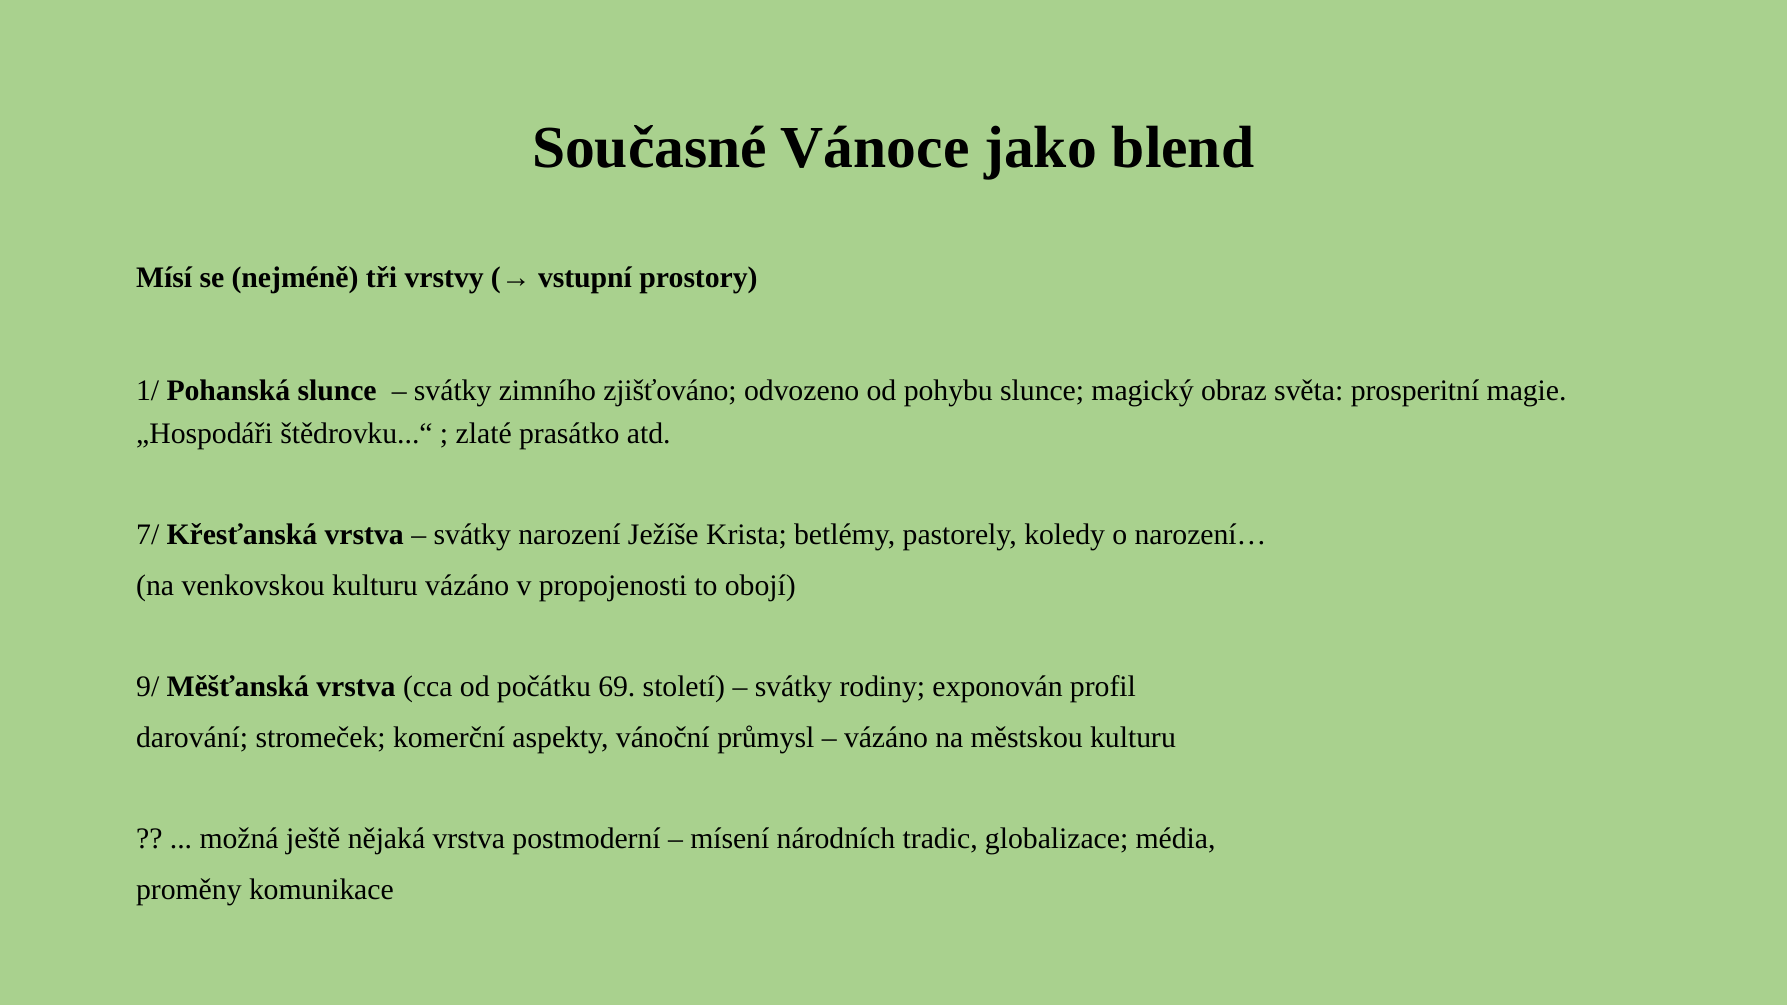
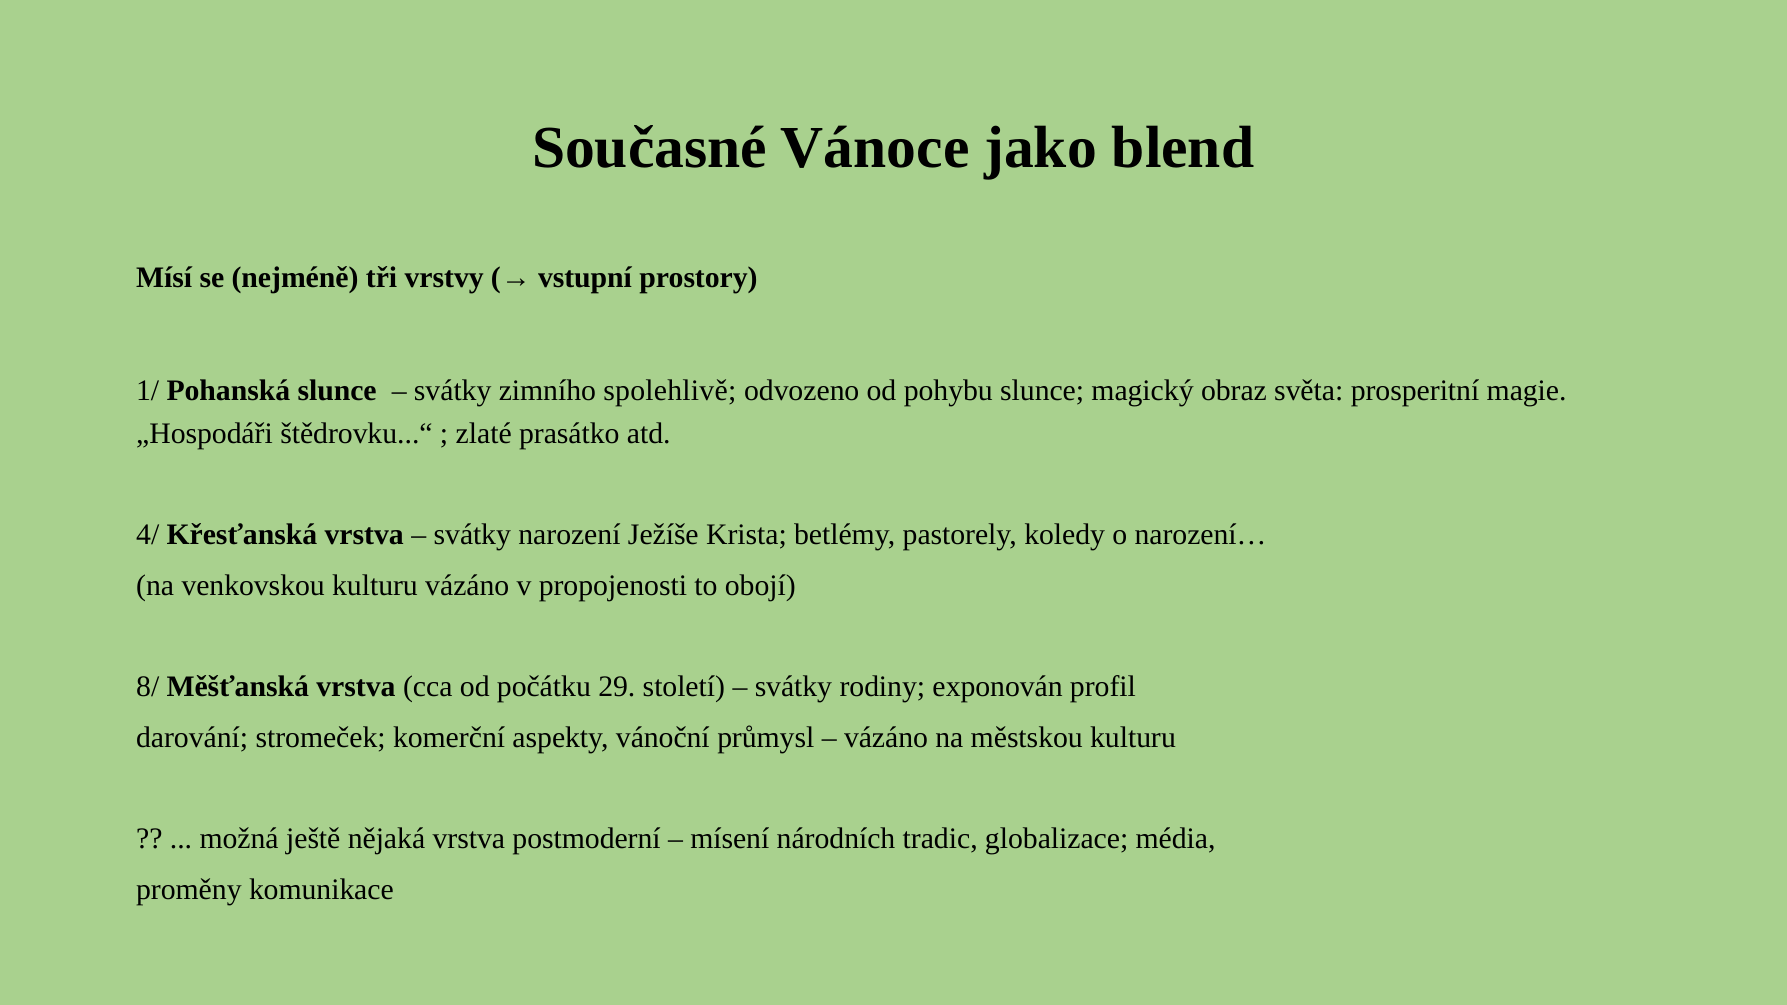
zjišťováno: zjišťováno -> spolehlivě (670, 391)
7/: 7/ -> 4/ (148, 535)
9/: 9/ -> 8/ (148, 687)
69: 69 -> 29 (617, 687)
